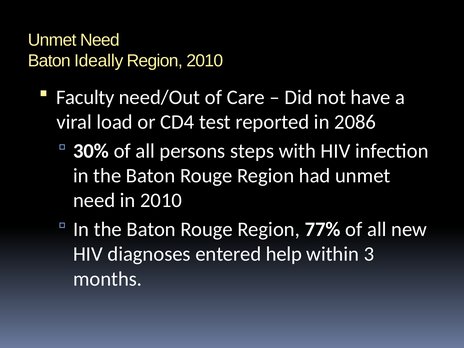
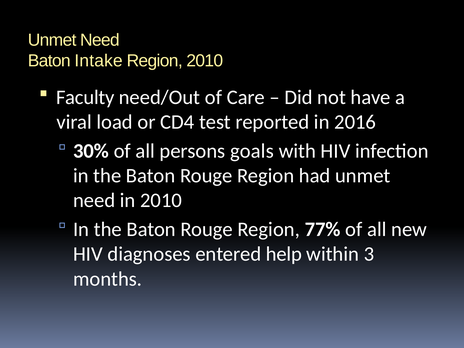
Ideally: Ideally -> Intake (99, 61)
2086: 2086 -> 2016 (355, 122)
steps: steps -> goals (252, 151)
